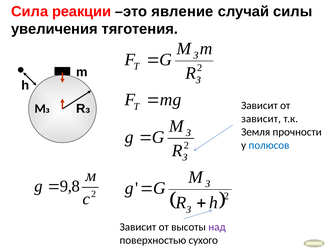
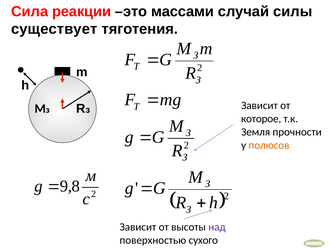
явление: явление -> массами (182, 11)
увеличения: увеличения -> существует (54, 29)
зависит: зависит -> которое (261, 119)
полюсов colour: blue -> orange (269, 145)
